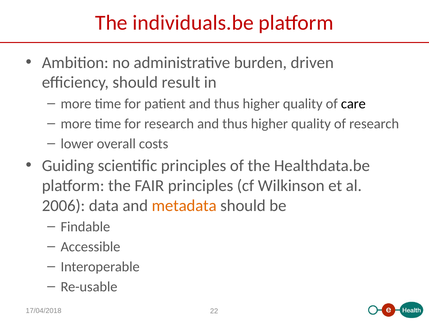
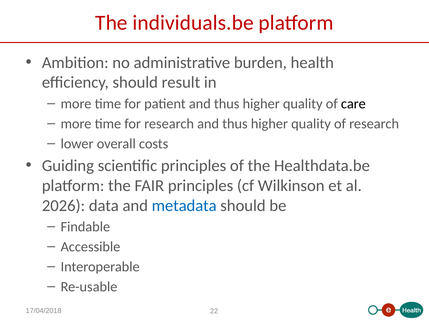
driven: driven -> health (312, 63)
2006: 2006 -> 2026 (63, 206)
metadata colour: orange -> blue (184, 206)
